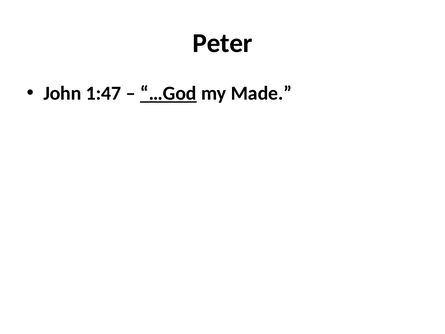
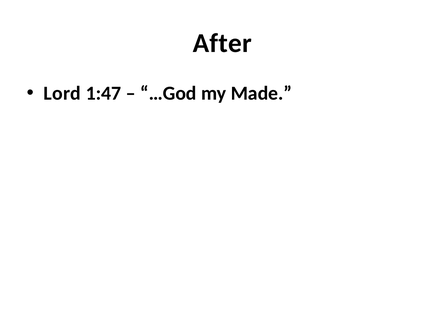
Peter: Peter -> After (222, 43)
John: John -> Lord (62, 93)
…God underline: present -> none (168, 93)
